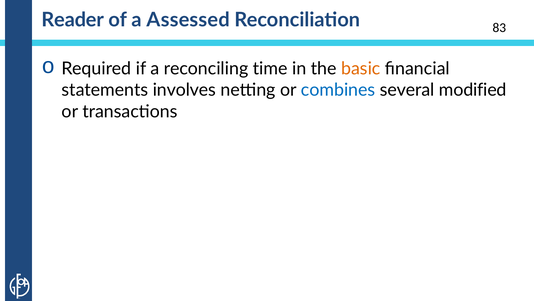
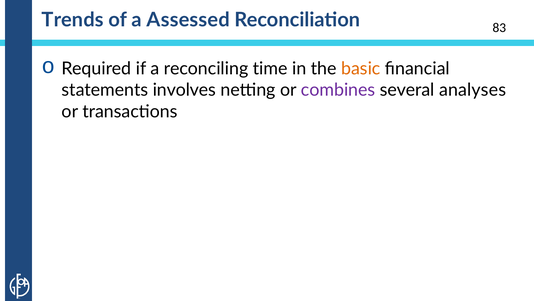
Reader: Reader -> Trends (73, 20)
combines colour: blue -> purple (338, 90)
modified: modified -> analyses (473, 90)
